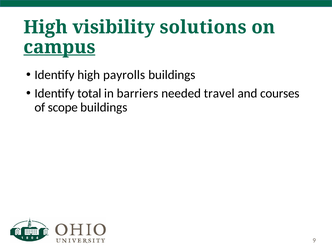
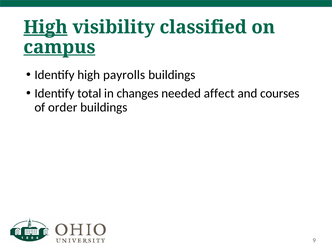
High underline: none -> present (45, 27)
solutions: solutions -> classified (203, 27)
barriers: barriers -> changes (138, 93)
travel: travel -> affect (219, 93)
scope: scope -> order (63, 107)
